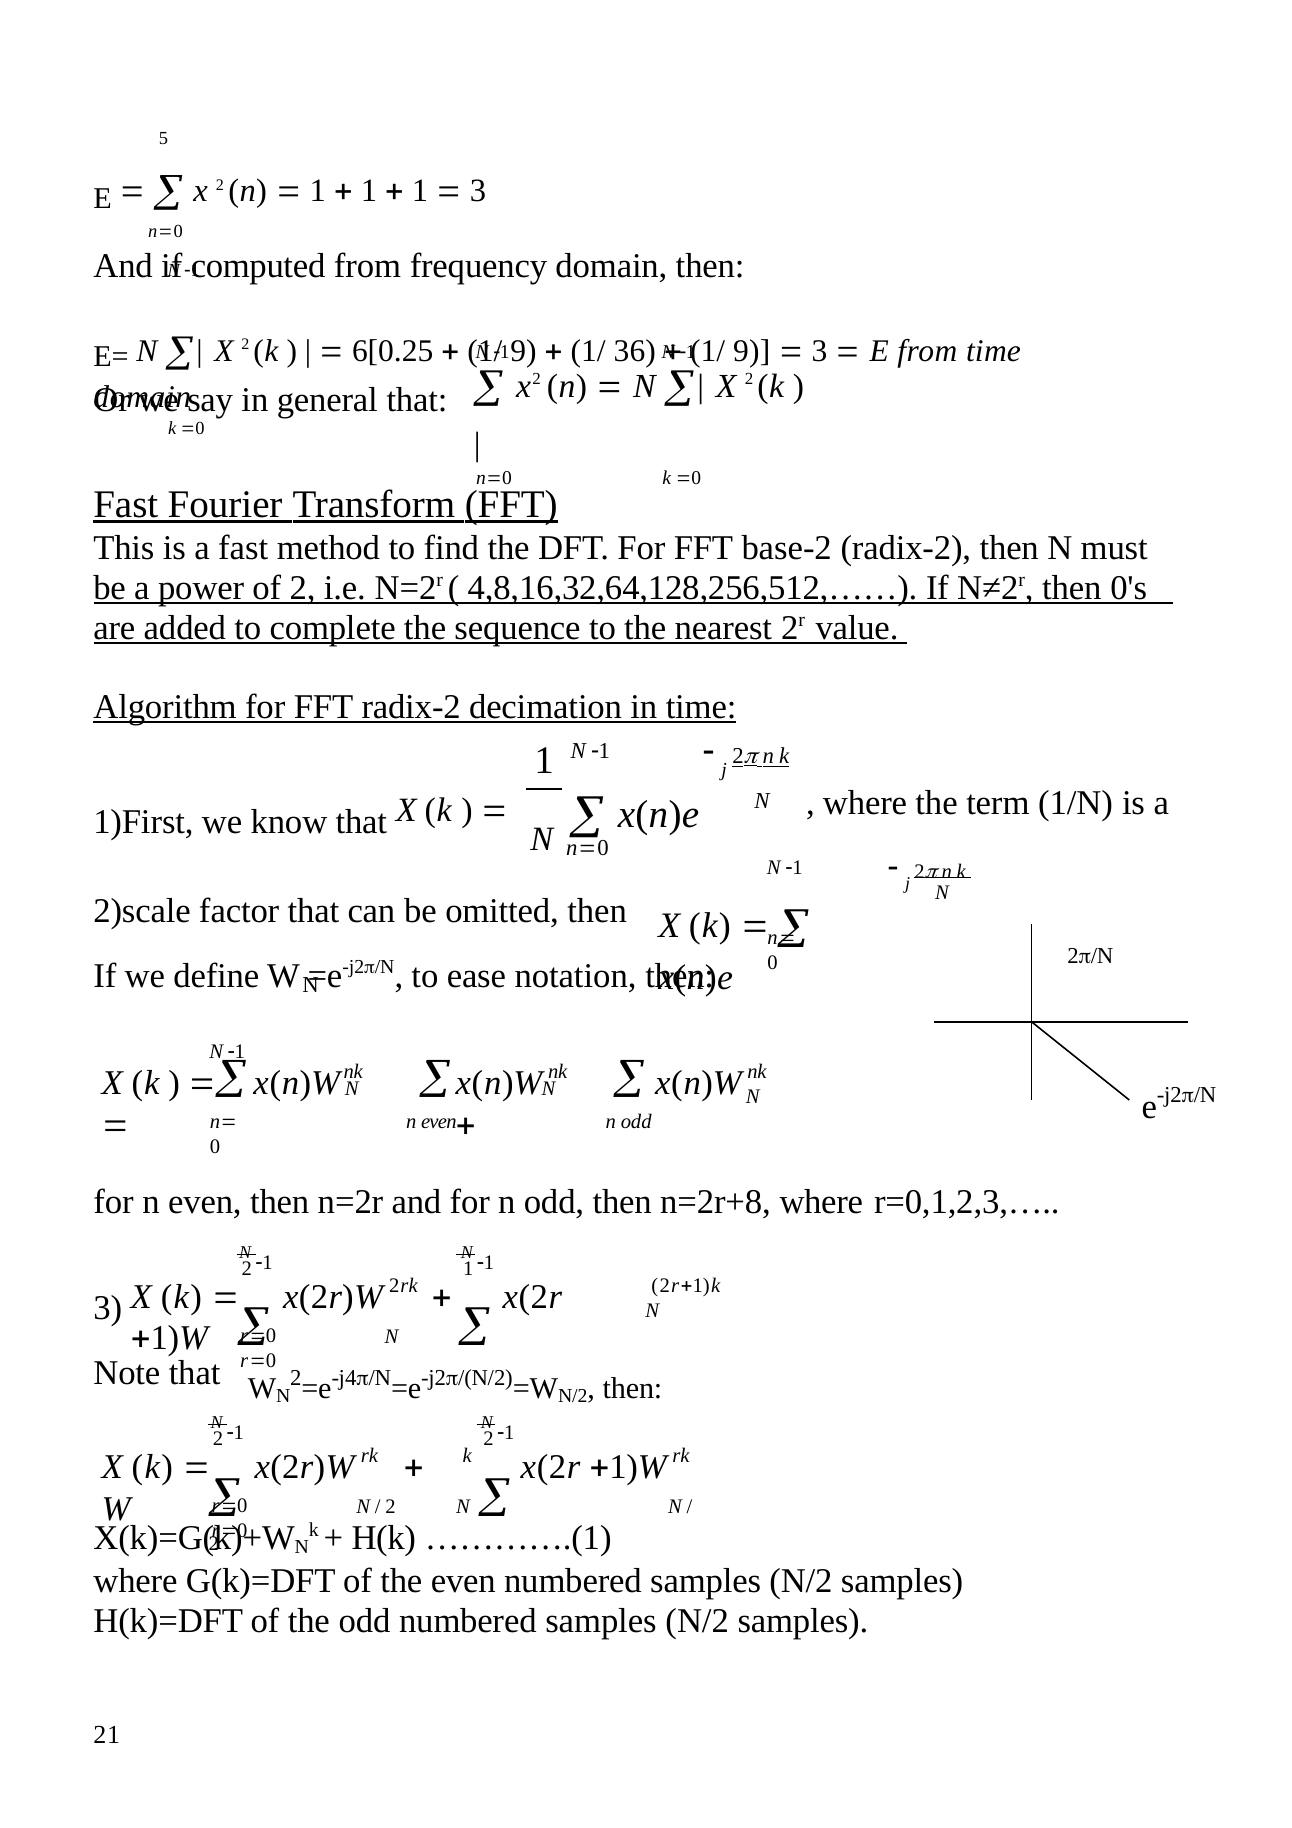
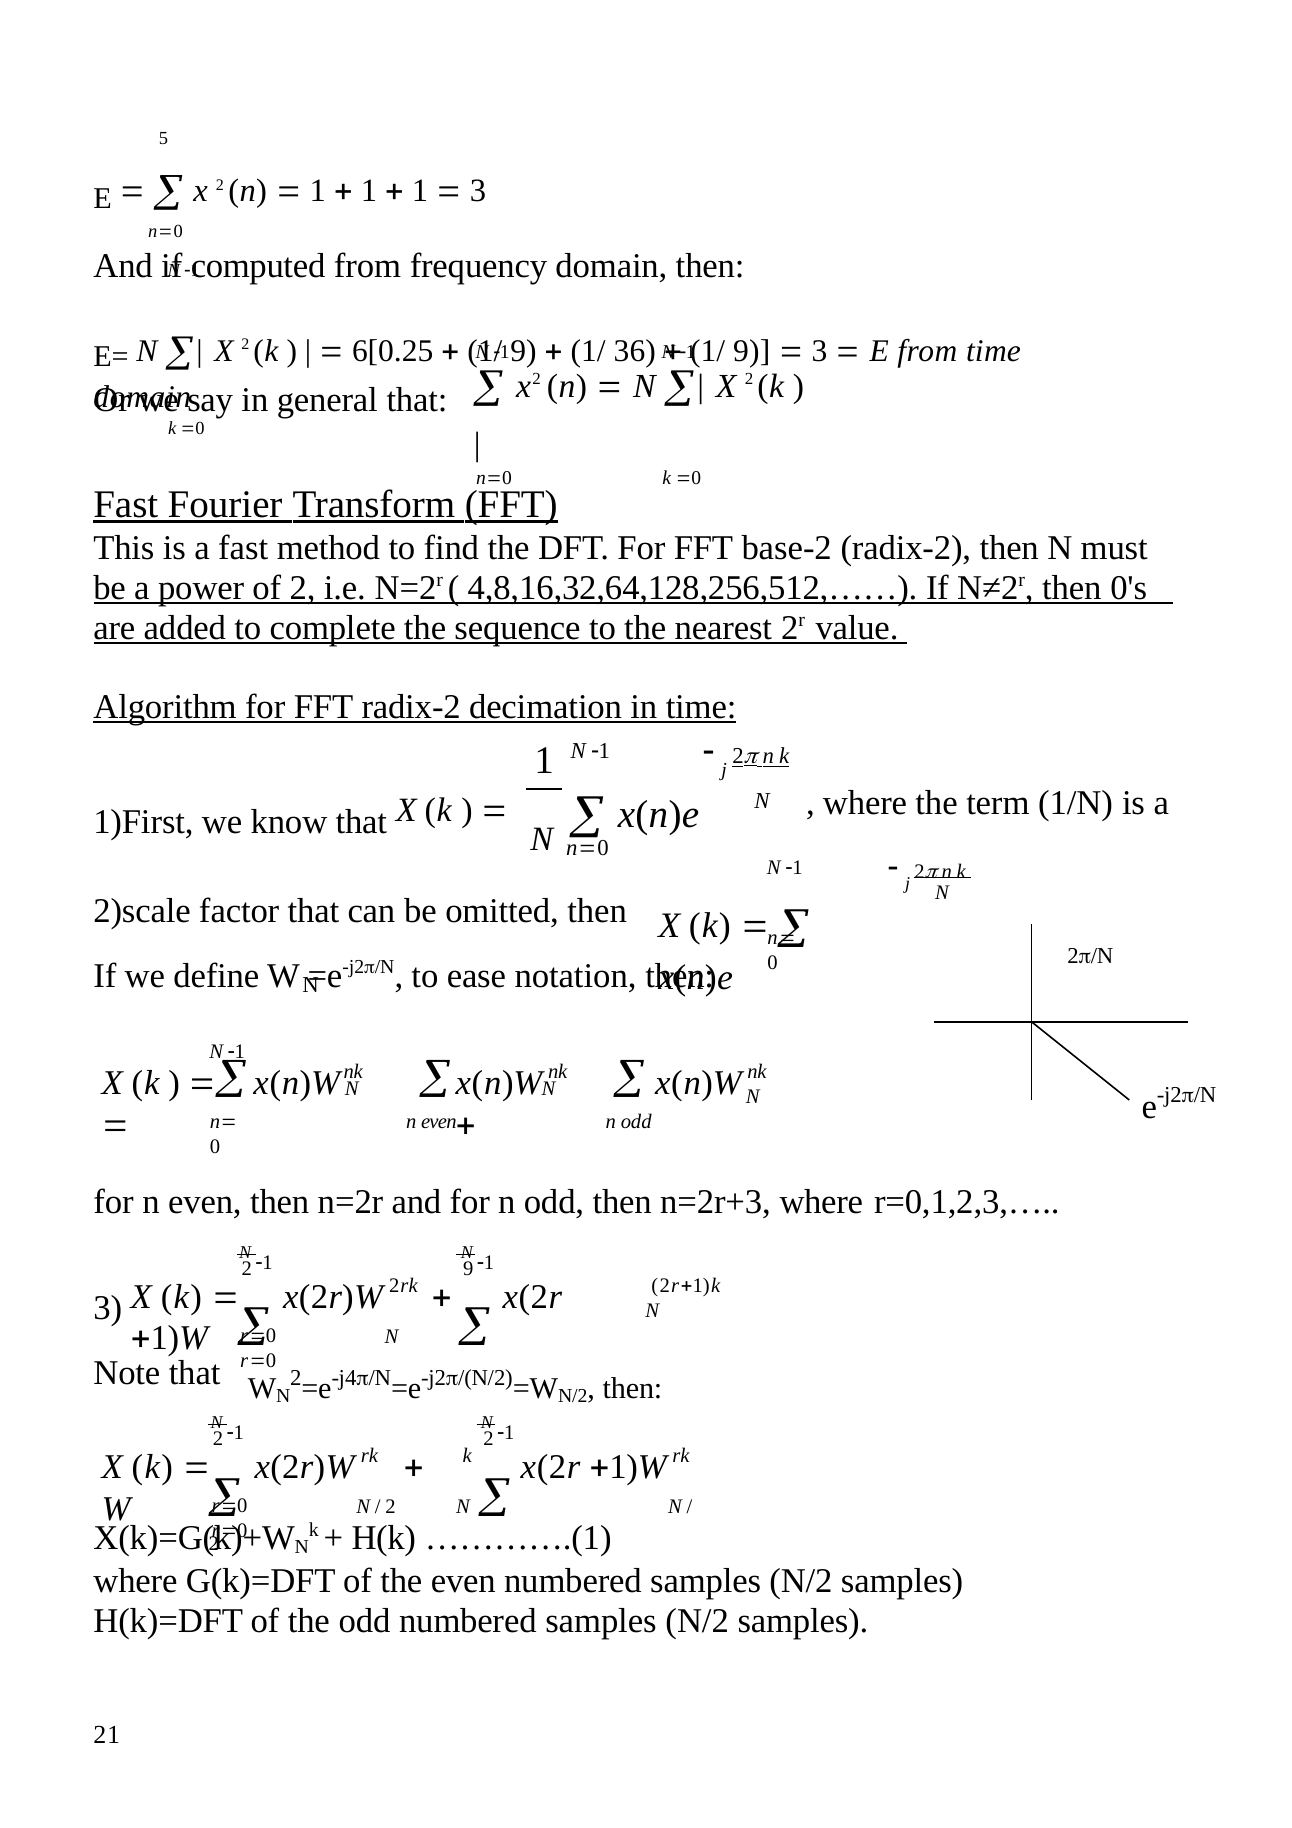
n=2r+8: n=2r+8 -> n=2r+3 (715, 1203)
2 1: 1 -> 9 (468, 1269)
